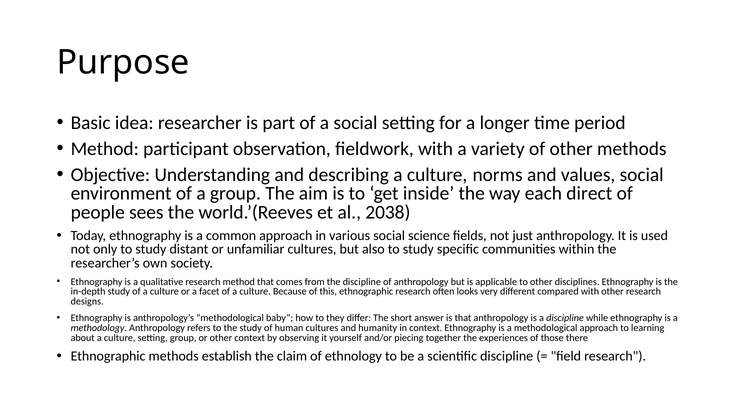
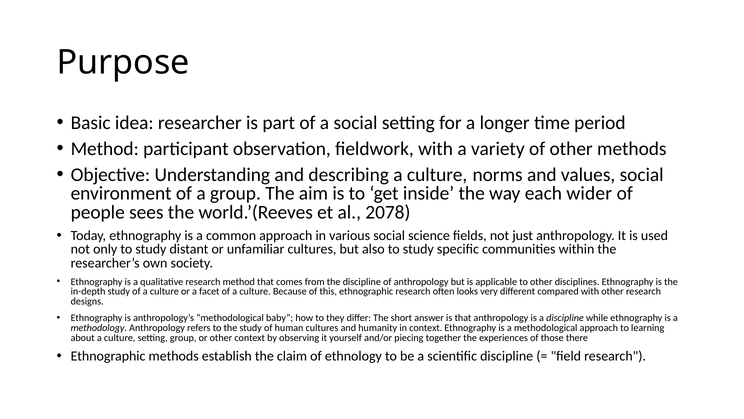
direct: direct -> wider (589, 193)
2038: 2038 -> 2078 (388, 212)
